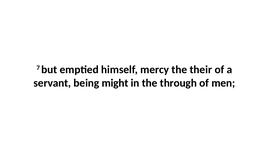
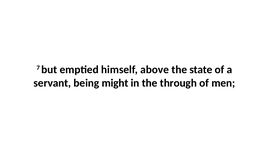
mercy: mercy -> above (155, 70)
their: their -> state (201, 70)
